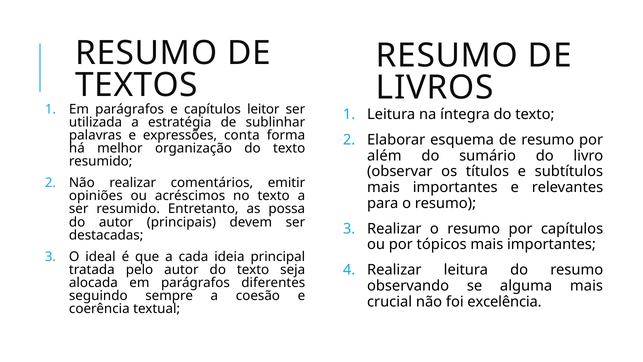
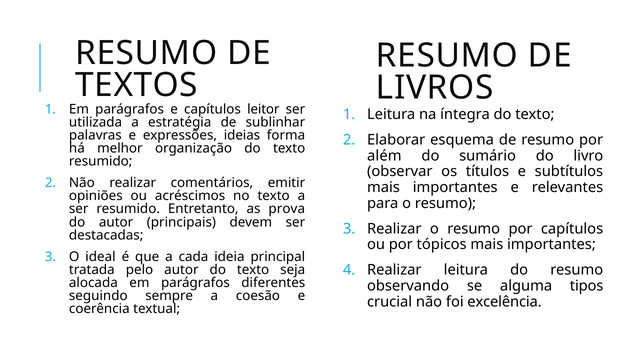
conta: conta -> ideias (242, 135)
possa: possa -> prova (287, 209)
alguma mais: mais -> tipos (587, 286)
